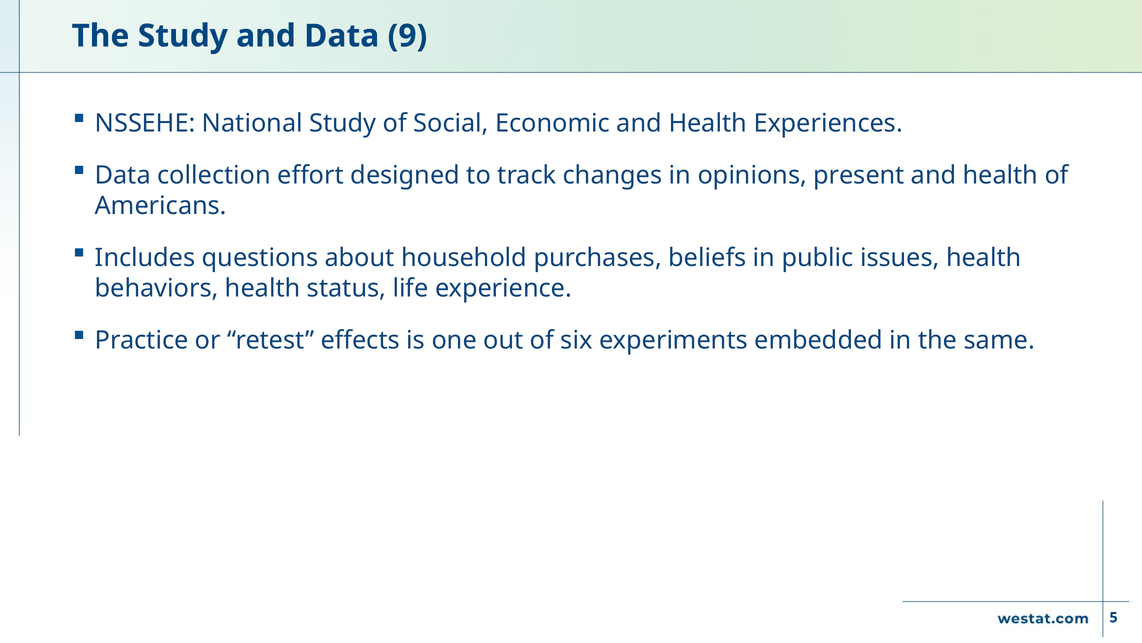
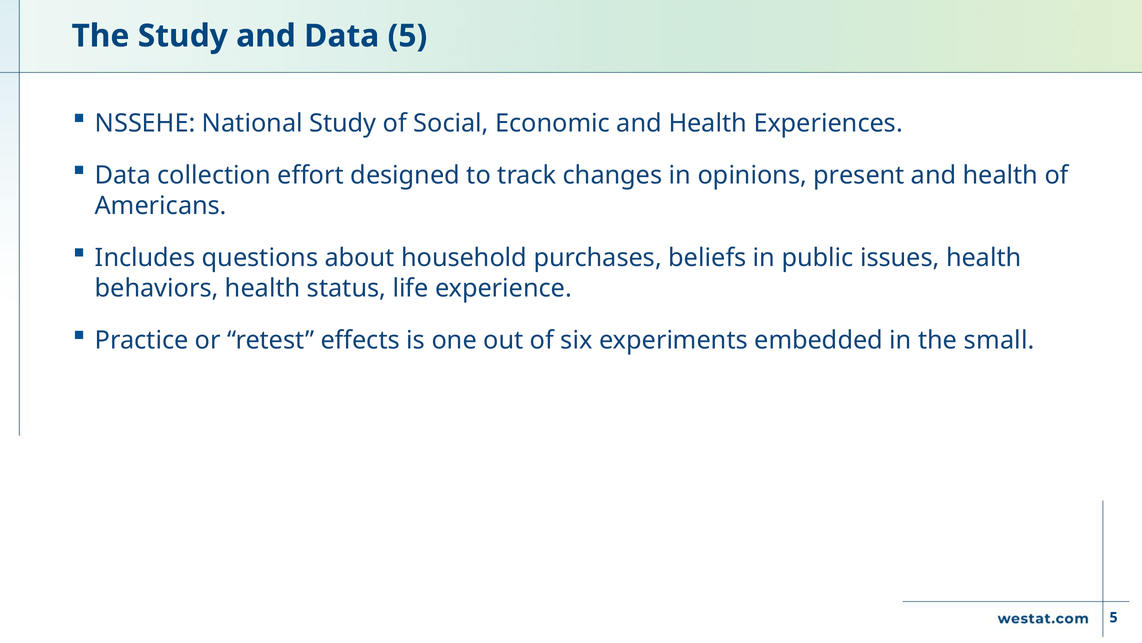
Data 9: 9 -> 5 (407, 36)
same: same -> small (999, 340)
